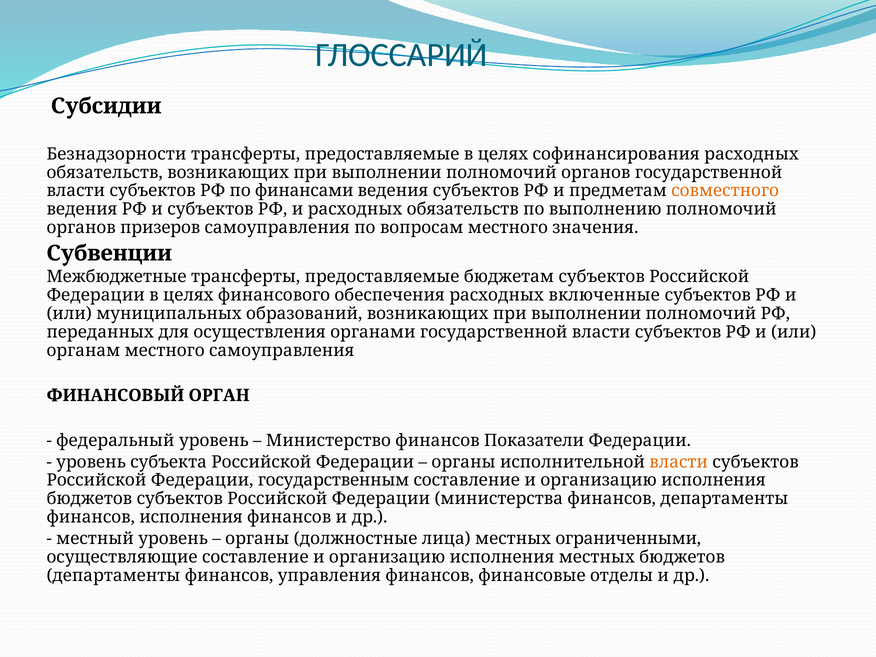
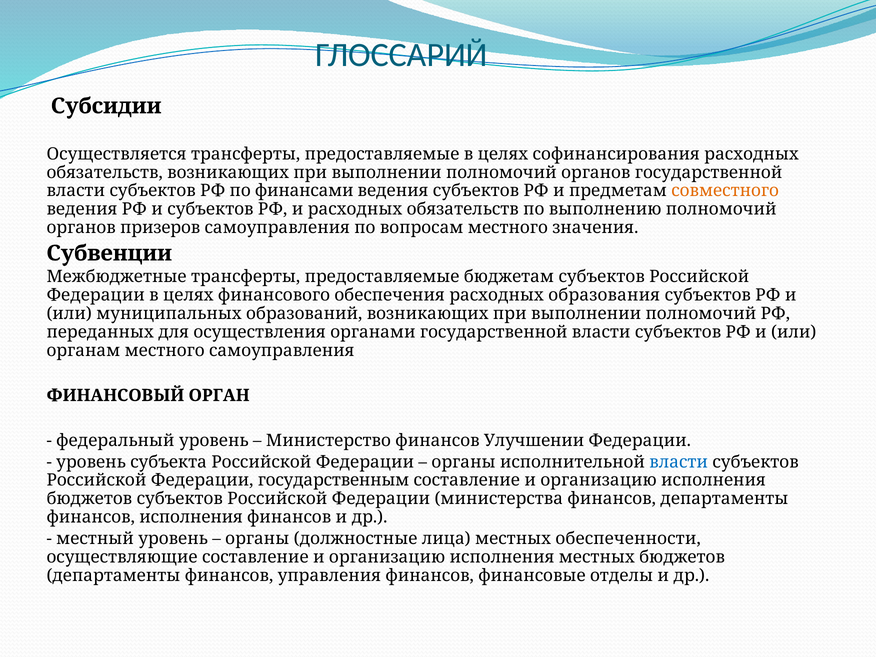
Безнадзорности: Безнадзорности -> Осуществляется (117, 154)
включенные: включенные -> образования (604, 295)
Показатели: Показатели -> Улучшении (534, 440)
власти colour: orange -> blue (679, 462)
ограниченными: ограниченными -> обеспеченности (628, 539)
